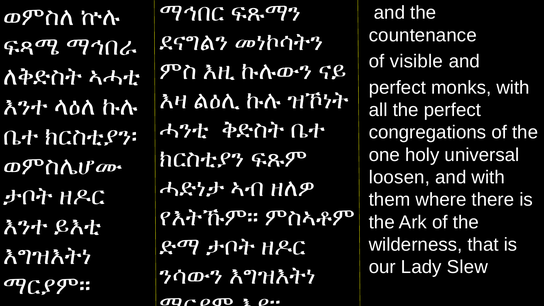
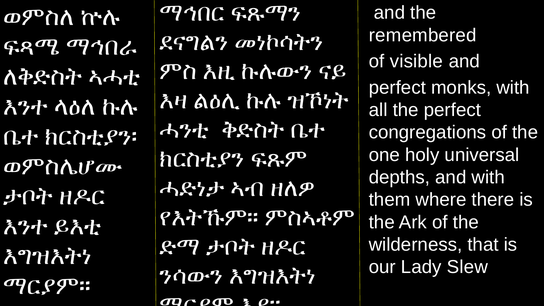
countenance: countenance -> remembered (423, 35)
loosen: loosen -> depths (399, 177)
